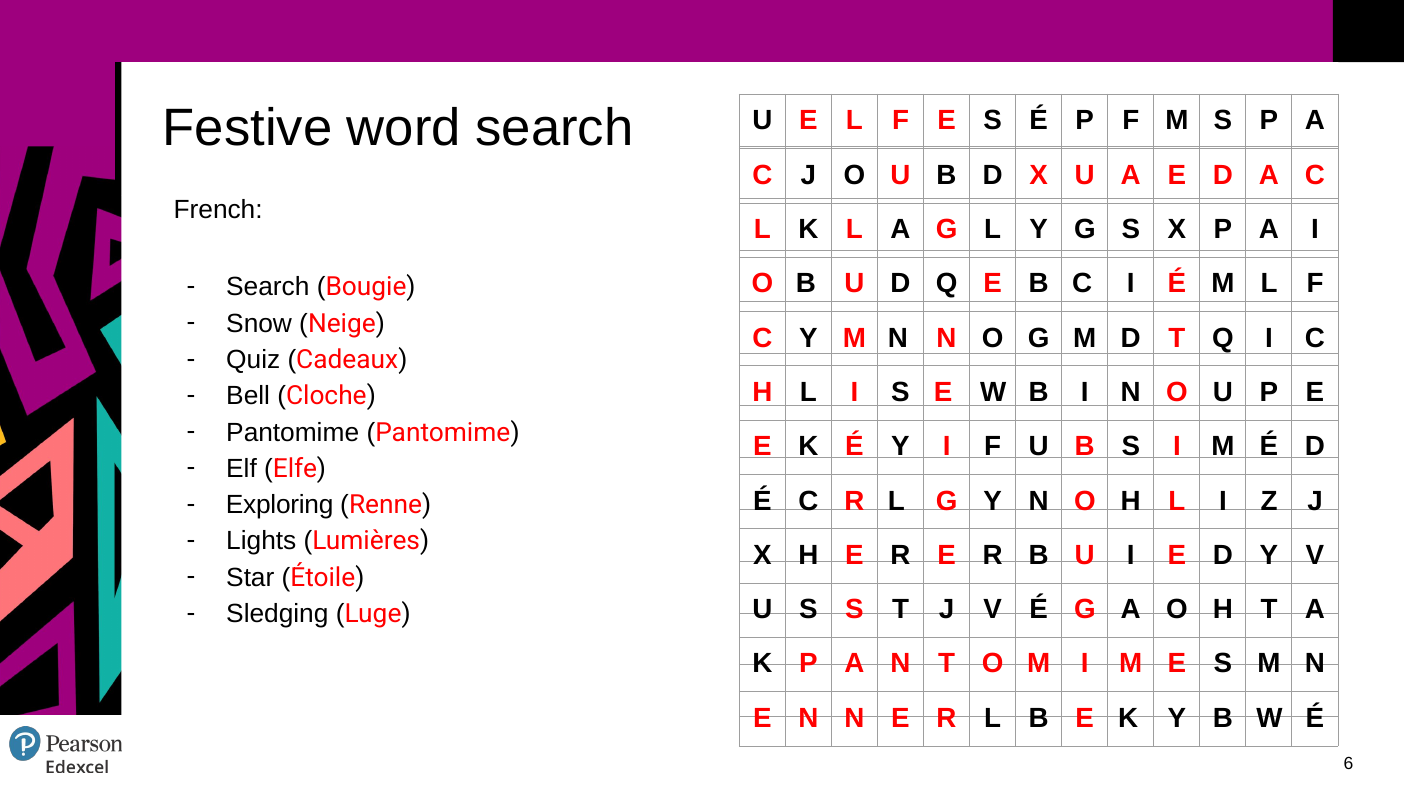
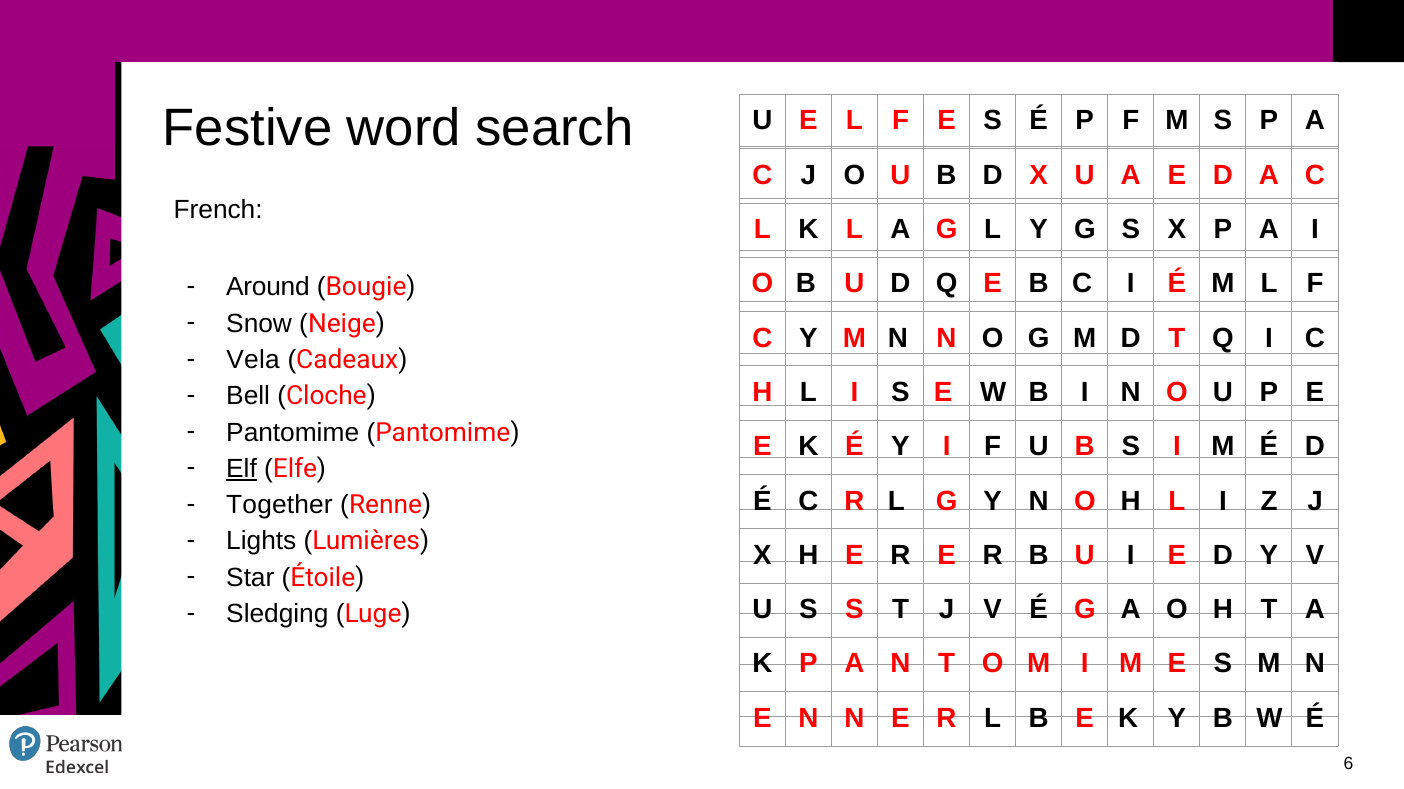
Search: Search -> Around (268, 288)
Quiz: Quiz -> Vela (253, 360)
Elf underline: none -> present (242, 469)
Exploring: Exploring -> Together (279, 505)
